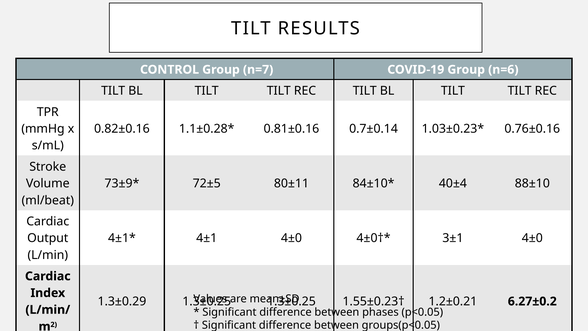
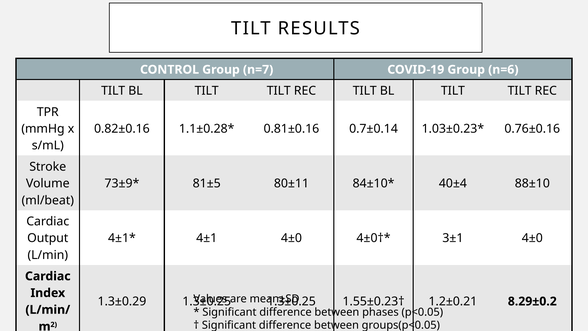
72±5: 72±5 -> 81±5 (207, 183)
6.27±0.2: 6.27±0.2 -> 8.29±0.2 (532, 301)
